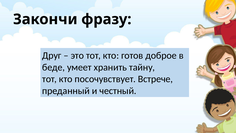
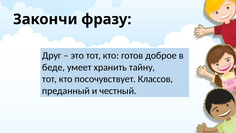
Встрече: Встрече -> Классов (155, 79)
